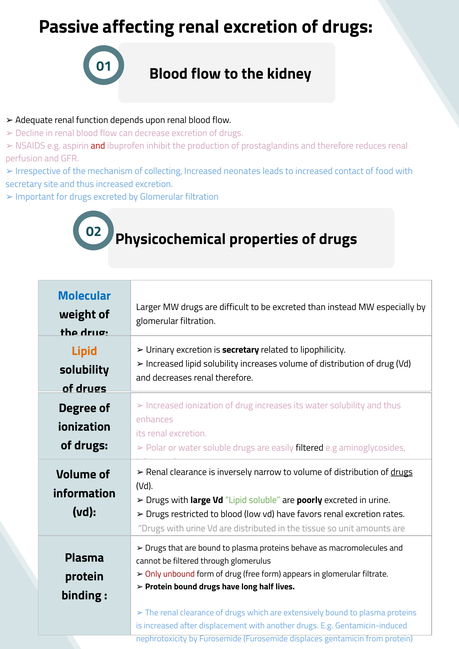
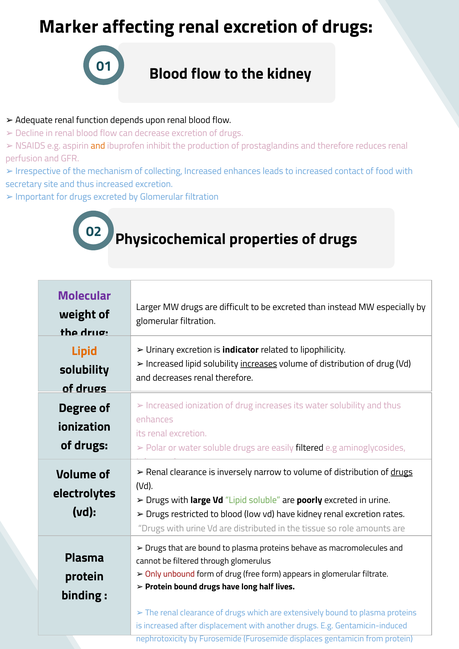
Passive: Passive -> Marker (69, 27)
and colour: red -> orange (98, 146)
Increased neonates: neonates -> enhances (242, 171)
Molecular colour: blue -> purple (84, 296)
is secretary: secretary -> indicator (241, 350)
increases underline: none -> present (259, 364)
information: information -> electrolytes (84, 493)
have favors: favors -> kidney (309, 514)
unit: unit -> role (346, 528)
